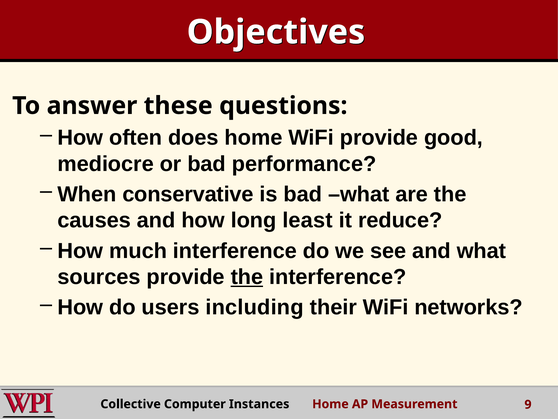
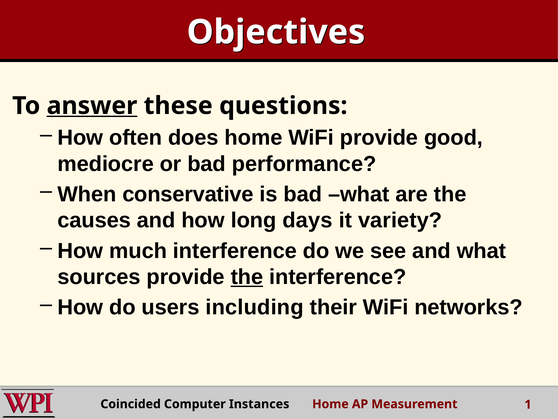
answer underline: none -> present (92, 106)
least: least -> days (308, 220)
reduce: reduce -> variety (400, 220)
Collective: Collective -> Coincided (131, 404)
9: 9 -> 1 (528, 404)
